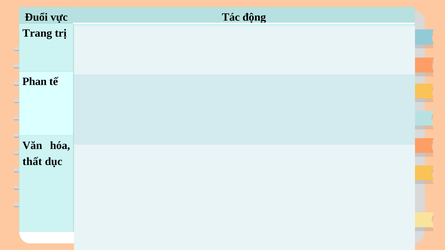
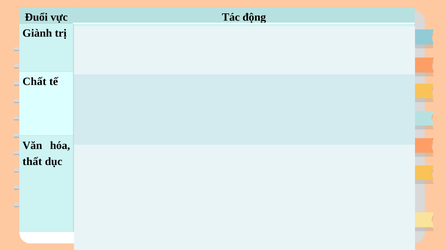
Trang: Trang -> Giành (37, 33)
Phan: Phan -> Chất (34, 81)
